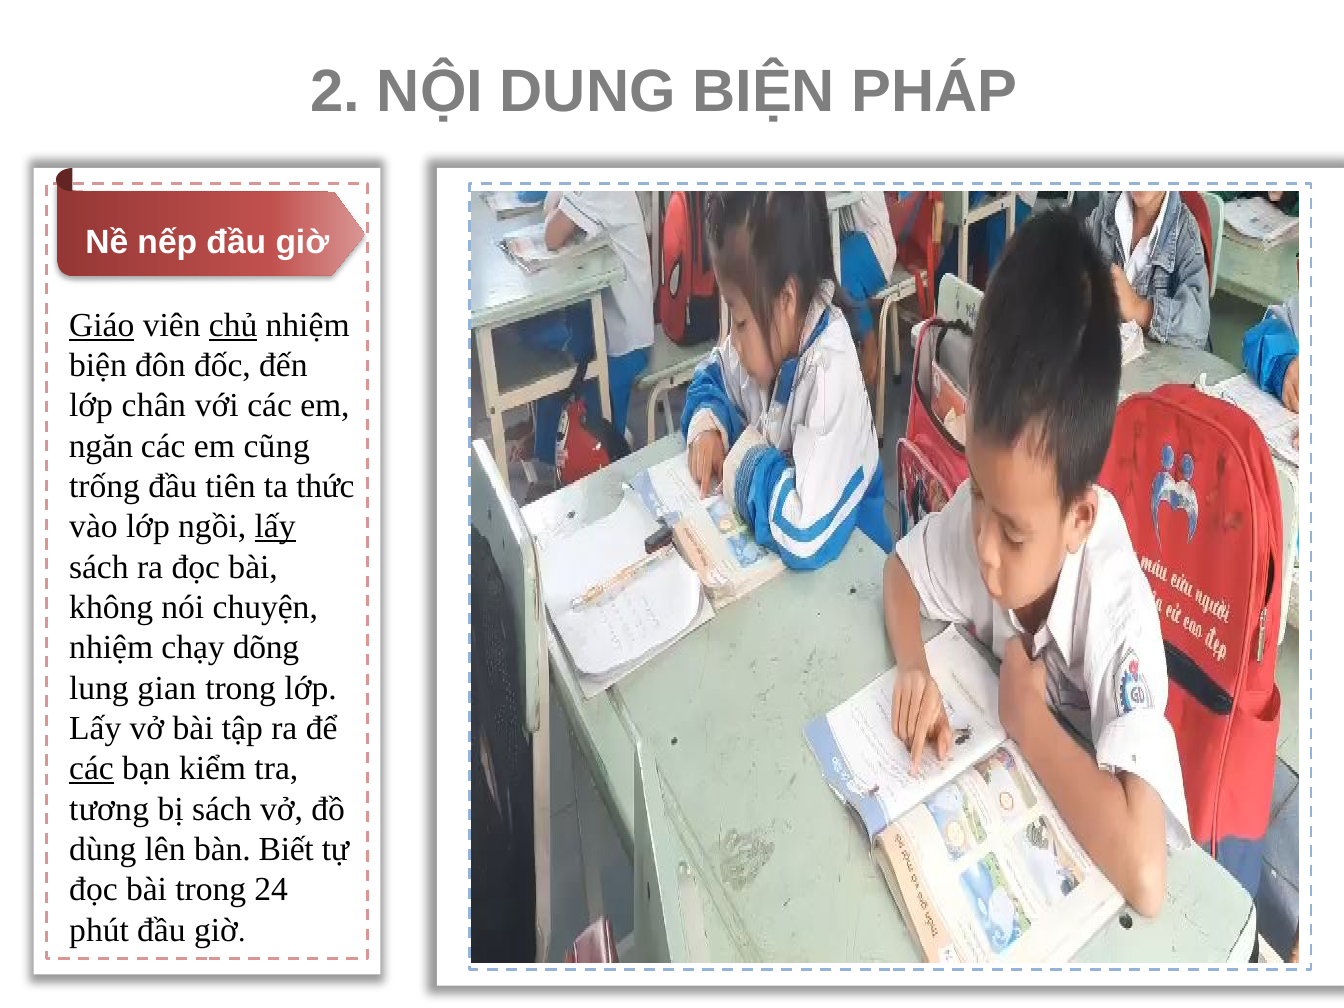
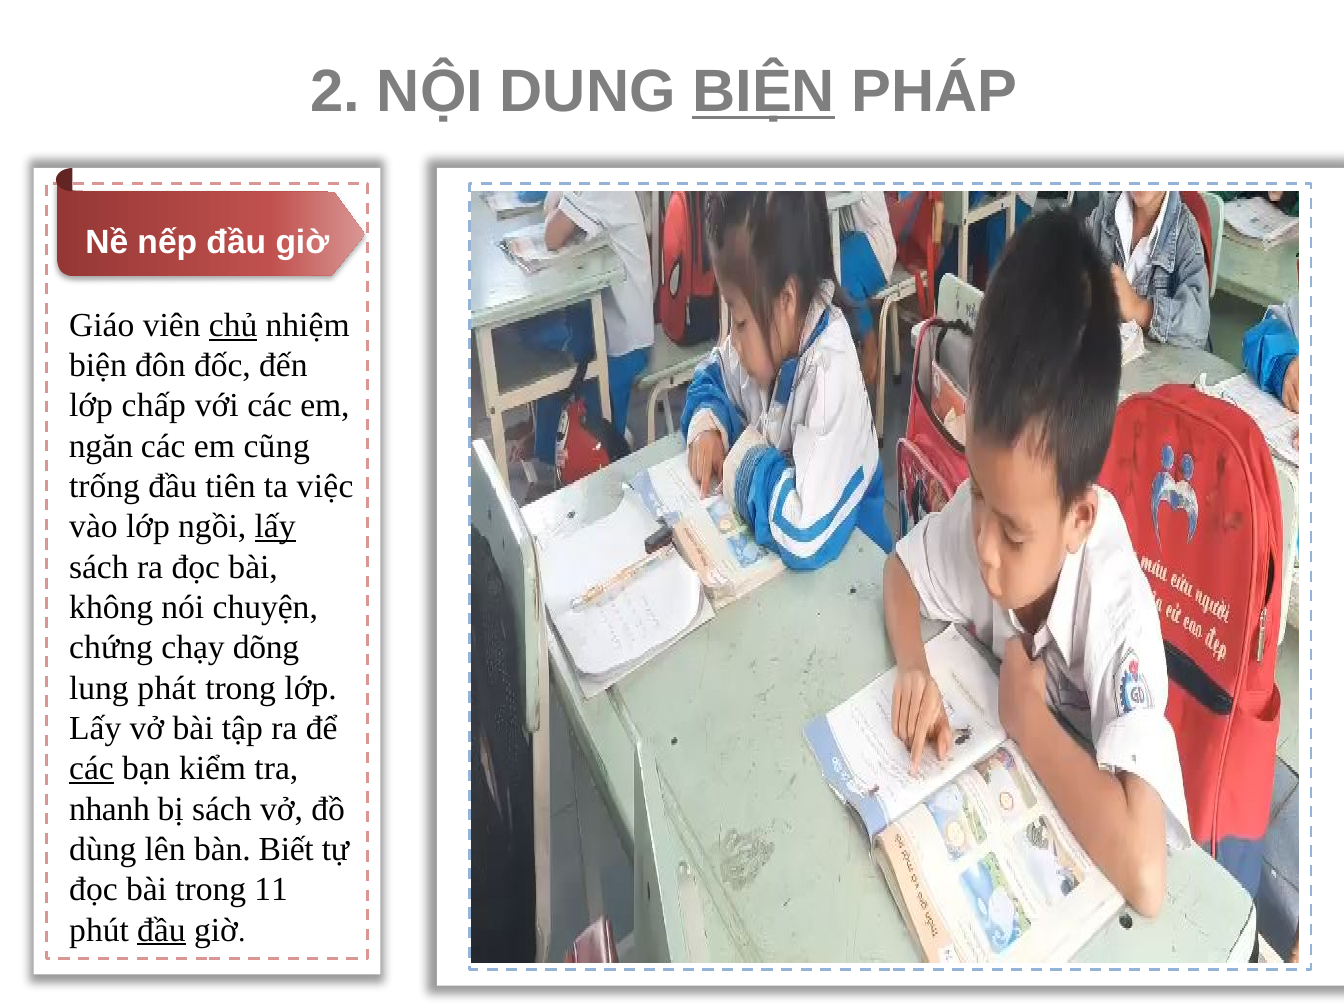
BIỆN underline: none -> present (764, 92)
Giáo underline: present -> none (102, 325)
chân: chân -> chấp (154, 406)
thức: thức -> việc (325, 487)
nhiệm: nhiệm -> chứng (111, 648)
gian: gian -> phát (167, 688)
tương: tương -> nhanh (109, 809)
24: 24 -> 11 (271, 890)
đầu underline: none -> present (161, 930)
